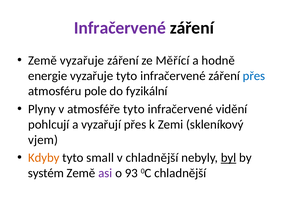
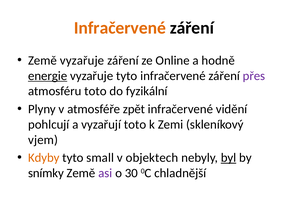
Infračervené colour: purple -> orange (120, 28)
Měřící: Měřící -> Online (173, 60)
energie underline: none -> present (48, 76)
přes colour: blue -> purple (254, 76)
atmosféru pole: pole -> toto (95, 91)
atmosféře tyto: tyto -> zpět (134, 109)
vyzařují přes: přes -> toto (135, 124)
v chladnější: chladnější -> objektech (152, 158)
systém: systém -> snímky (46, 173)
93: 93 -> 30 (131, 173)
